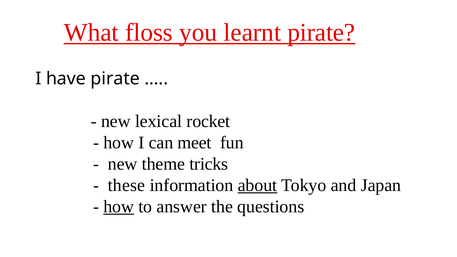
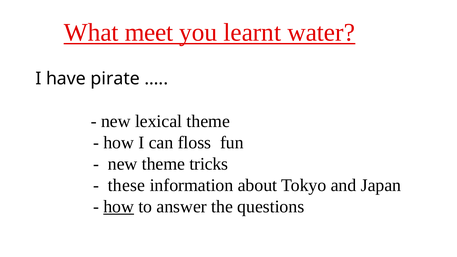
floss: floss -> meet (149, 33)
learnt pirate: pirate -> water (321, 33)
lexical rocket: rocket -> theme (208, 121)
meet: meet -> floss (194, 143)
about underline: present -> none (257, 185)
